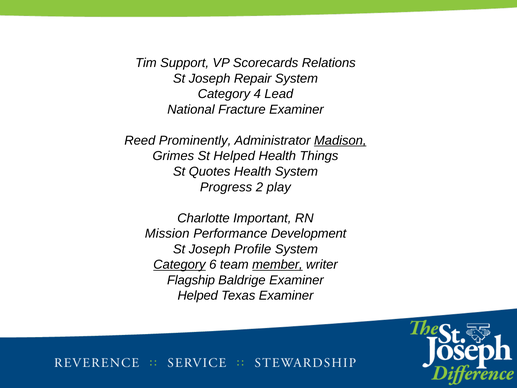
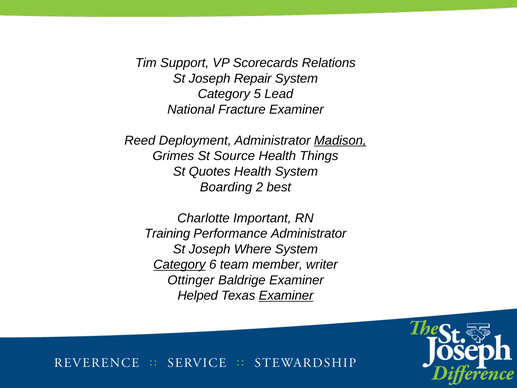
4: 4 -> 5 (257, 94)
Prominently: Prominently -> Deployment (195, 140)
St Helped: Helped -> Source (234, 156)
Progress: Progress -> Boarding (226, 187)
play: play -> best (279, 187)
Mission: Mission -> Training (167, 233)
Performance Development: Development -> Administrator (309, 233)
Profile: Profile -> Where (253, 249)
member underline: present -> none (277, 265)
Flagship: Flagship -> Ottinger (191, 280)
Examiner underline: none -> present (286, 296)
